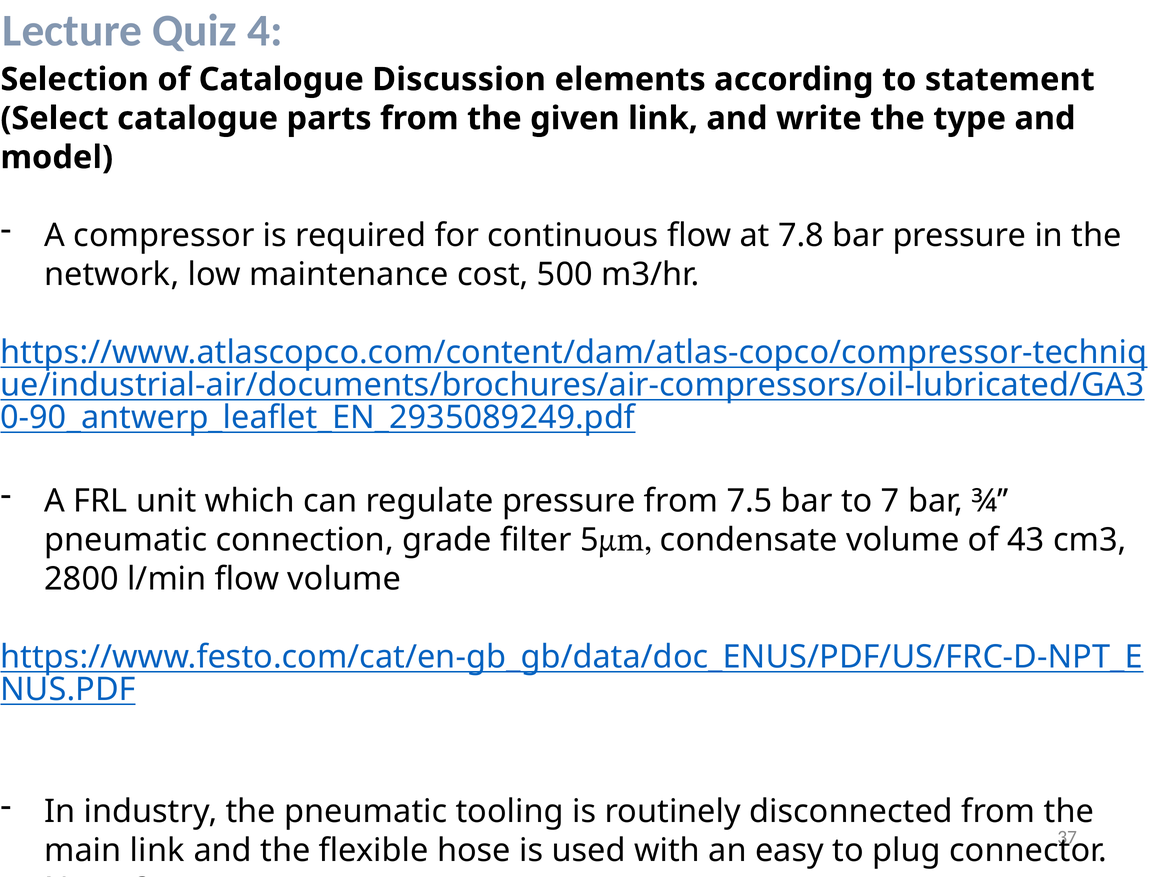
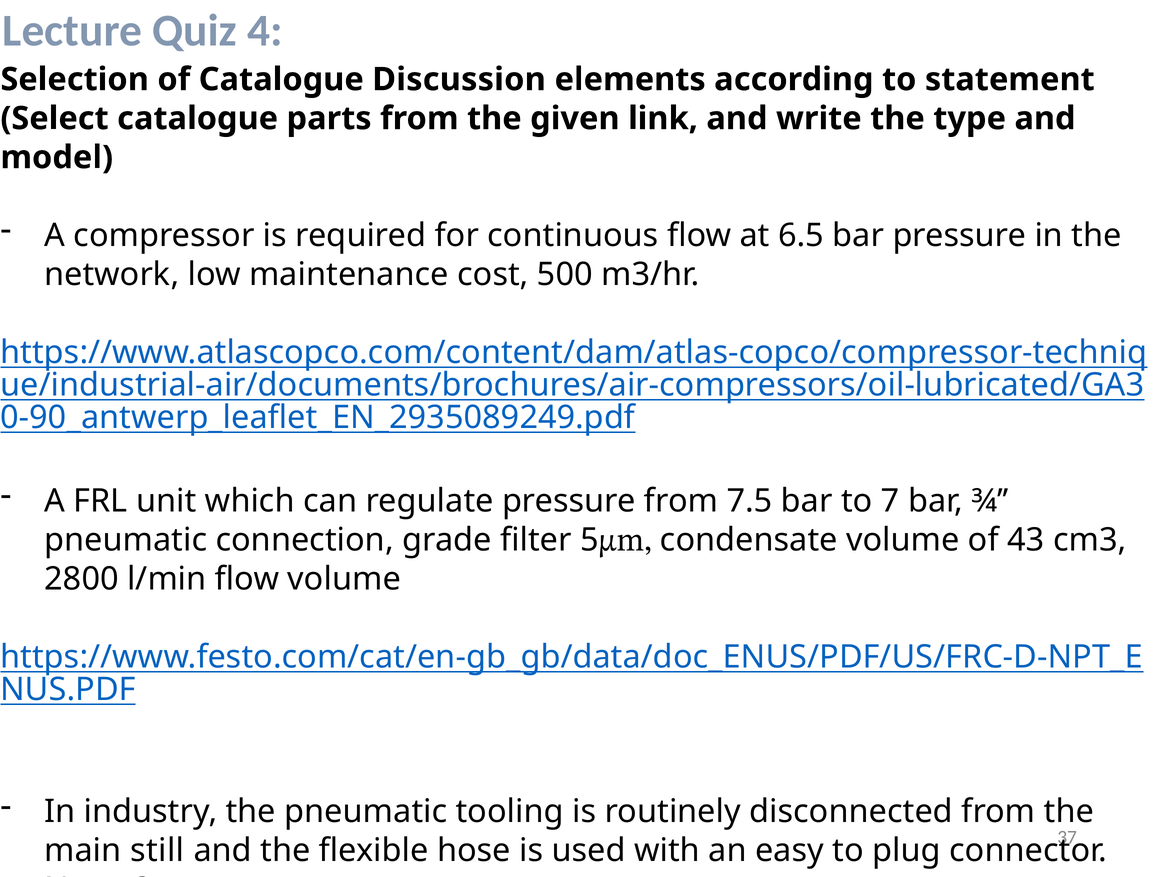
7.8: 7.8 -> 6.5 (801, 235)
main link: link -> still (157, 850)
